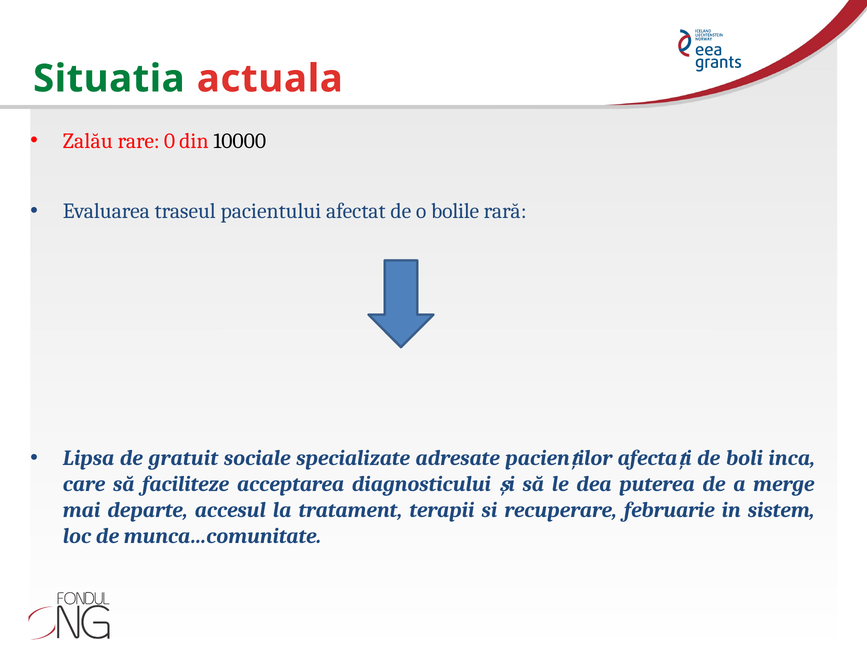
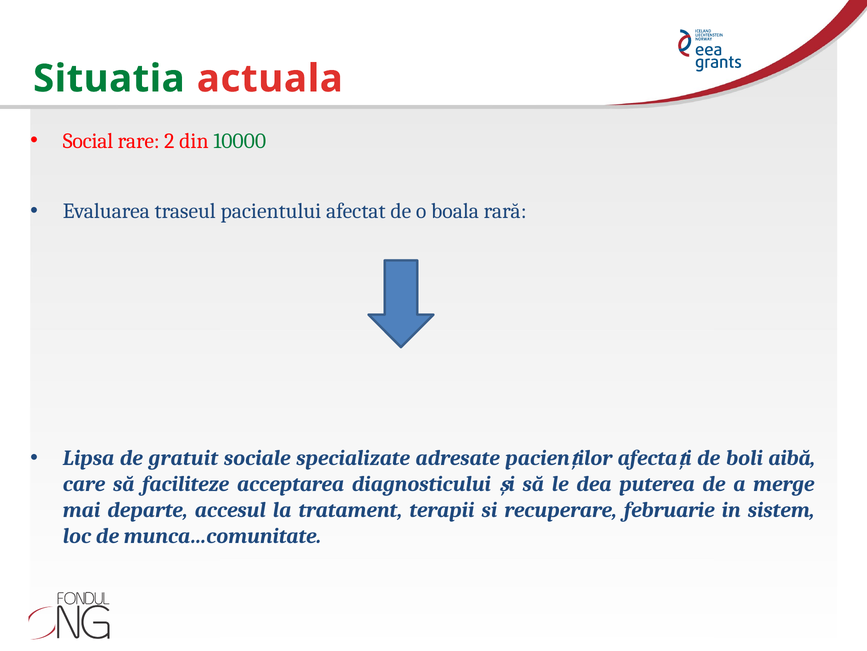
Zalău: Zalău -> Social (88, 141)
0: 0 -> 2 (169, 141)
10000 colour: black -> green (240, 141)
bolile: bolile -> boala (455, 211)
inca: inca -> aibă (792, 458)
